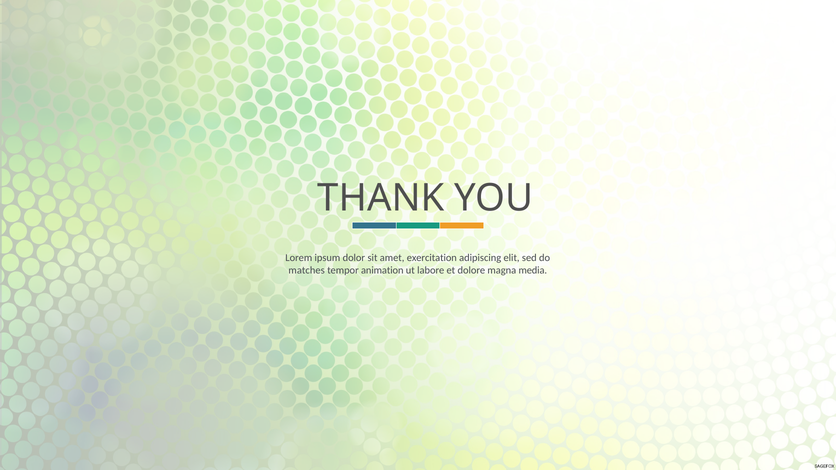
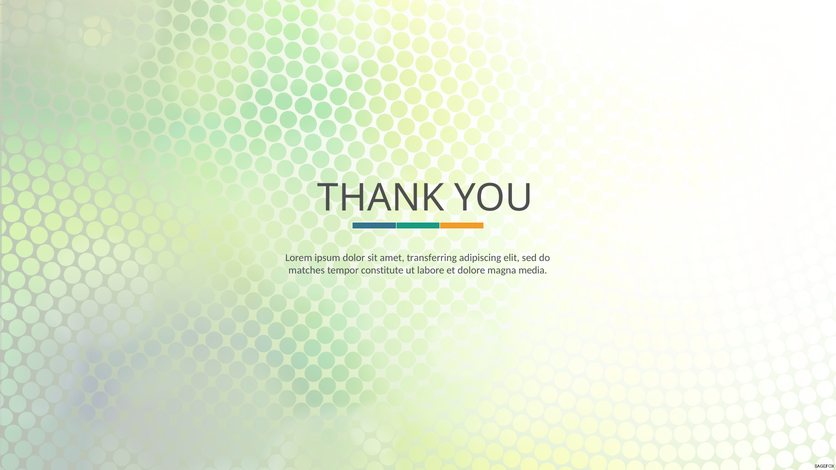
exercitation: exercitation -> transferring (432, 258)
animation: animation -> constitute (382, 271)
